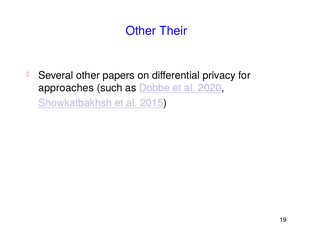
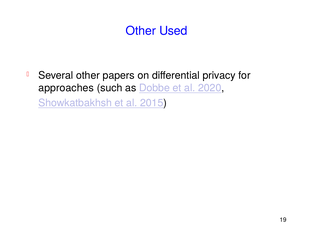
Their: Their -> Used (173, 31)
